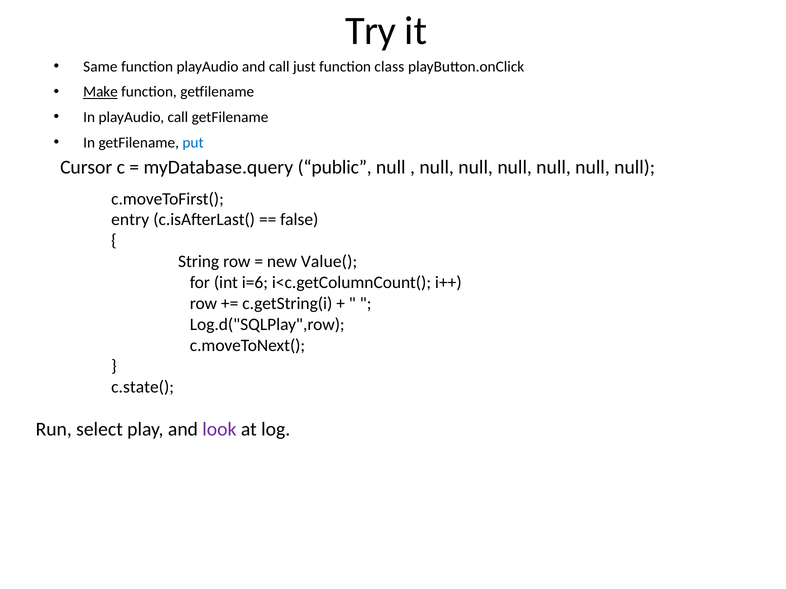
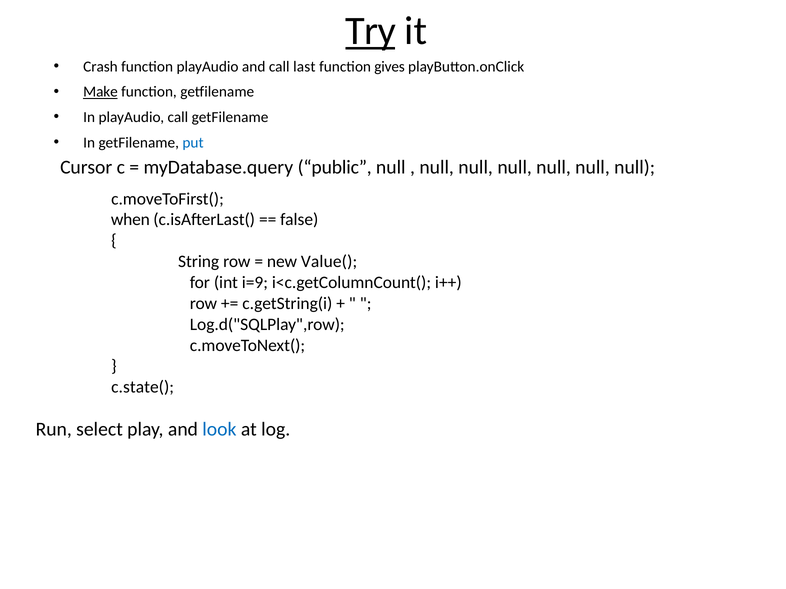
Try underline: none -> present (371, 31)
Same: Same -> Crash (100, 67)
just: just -> last (304, 67)
class: class -> gives (390, 67)
entry: entry -> when (130, 220)
i=6: i=6 -> i=9 (255, 283)
look colour: purple -> blue (219, 430)
